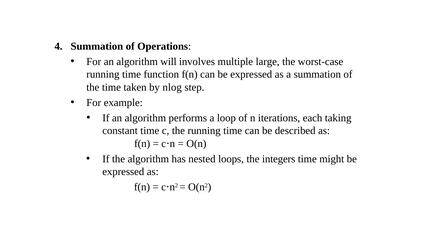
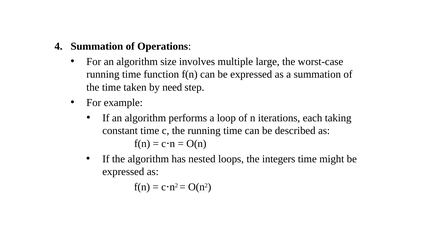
will: will -> size (168, 62)
nlog: nlog -> need (172, 87)
